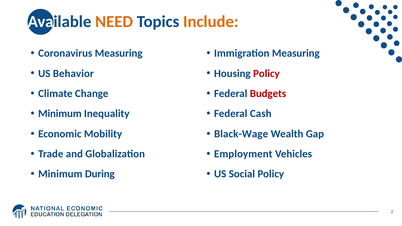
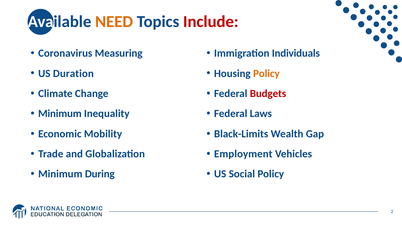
Include colour: orange -> red (211, 22)
Immigration Measuring: Measuring -> Individuals (296, 53)
Behavior: Behavior -> Duration (73, 74)
Policy colour: red -> orange (266, 74)
Cash: Cash -> Laws (261, 114)
Black-Wage: Black-Wage -> Black-Limits (241, 134)
